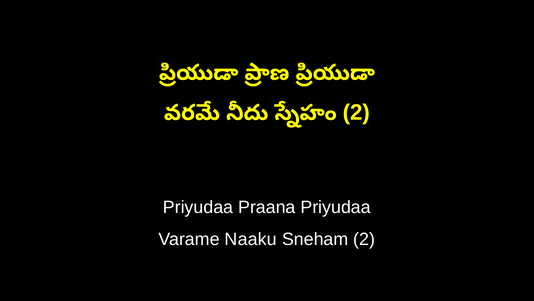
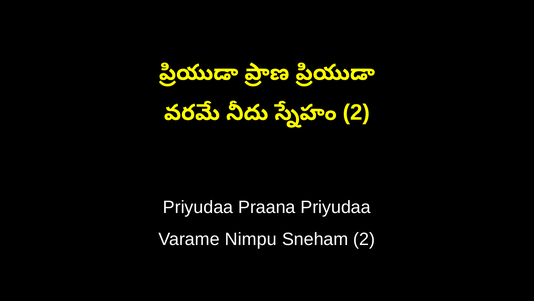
Naaku: Naaku -> Nimpu (251, 239)
